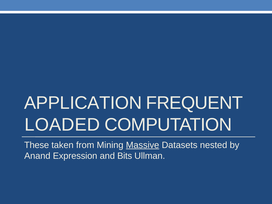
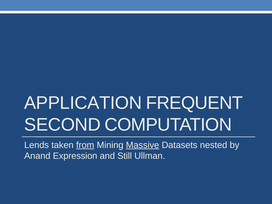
LOADED: LOADED -> SECOND (62, 125)
These: These -> Lends (37, 145)
from underline: none -> present (85, 145)
Bits: Bits -> Still (125, 156)
